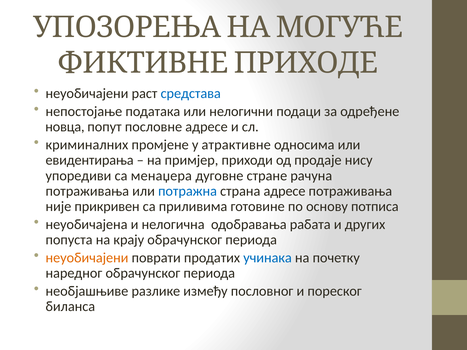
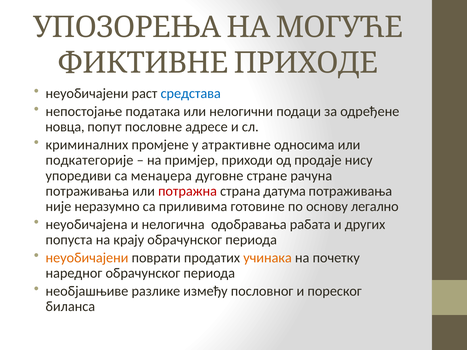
евидентирања: евидентирања -> подкатегорије (89, 160)
потражна colour: blue -> red (188, 191)
страна адресе: адресе -> датума (285, 191)
прикривен: прикривен -> неразумно (107, 207)
потписа: потписа -> легално (375, 207)
учинака colour: blue -> orange (268, 258)
